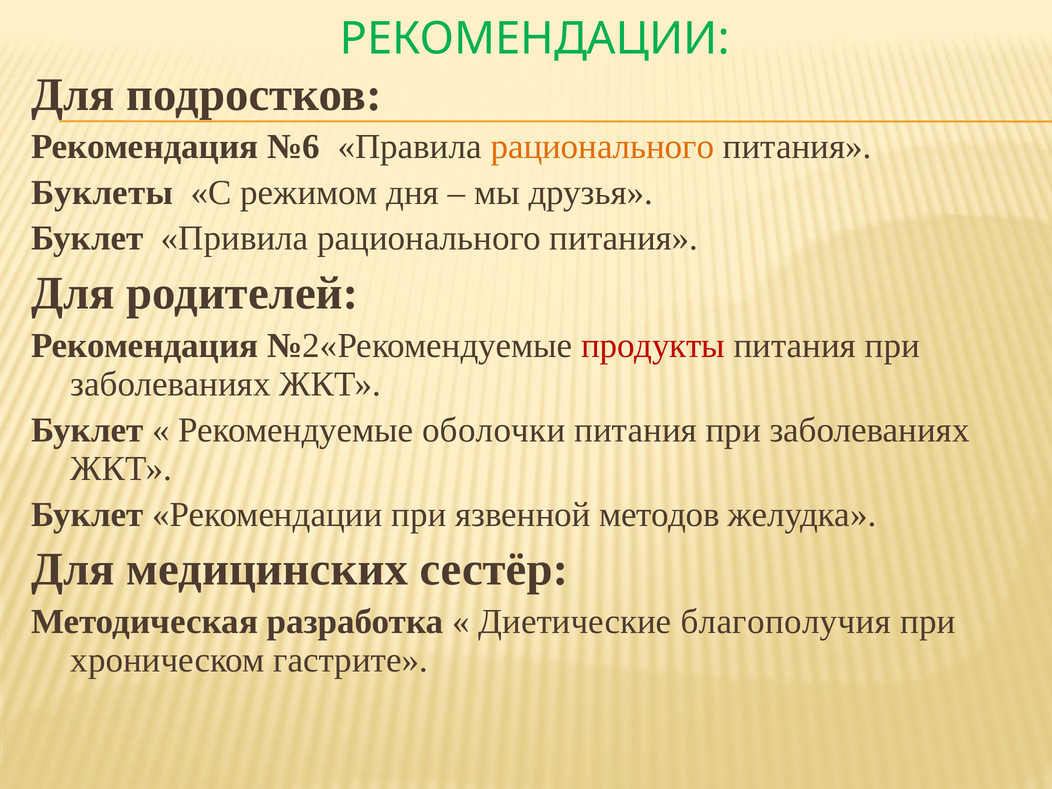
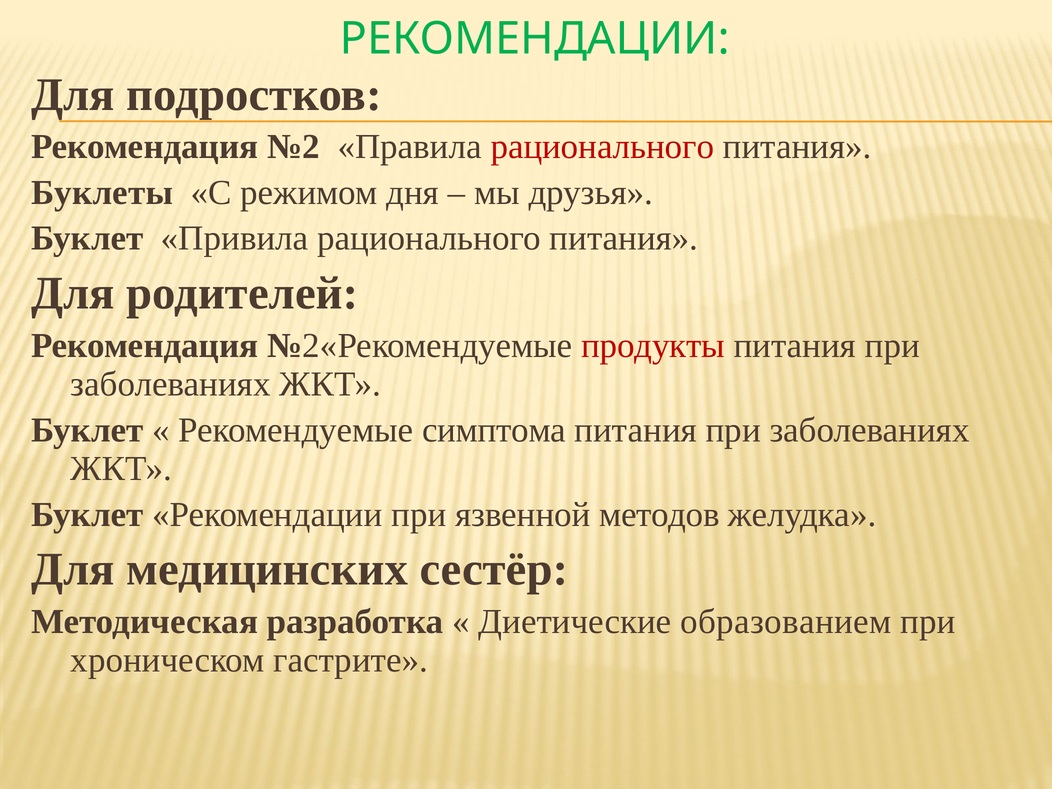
№6: №6 -> №2 (293, 147)
рационального colour: orange -> red (602, 147)
оболочки: оболочки -> симптома (494, 430)
благополучия: благополучия -> образованием (786, 622)
